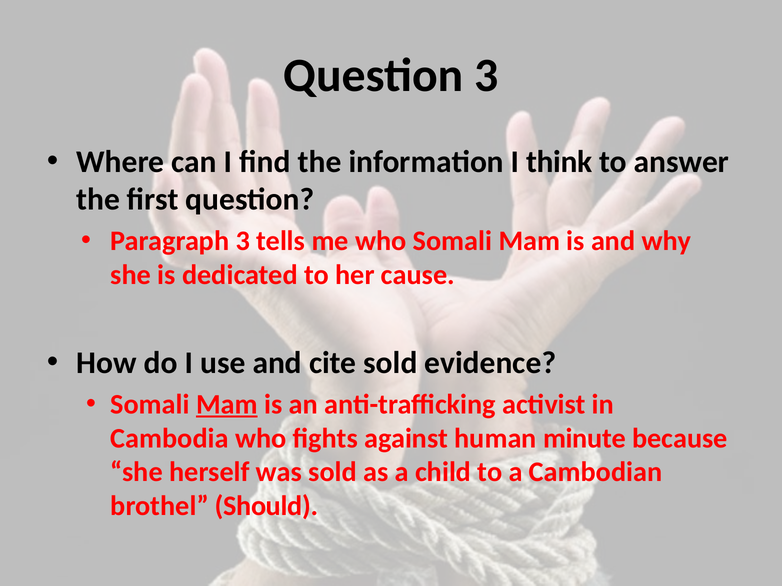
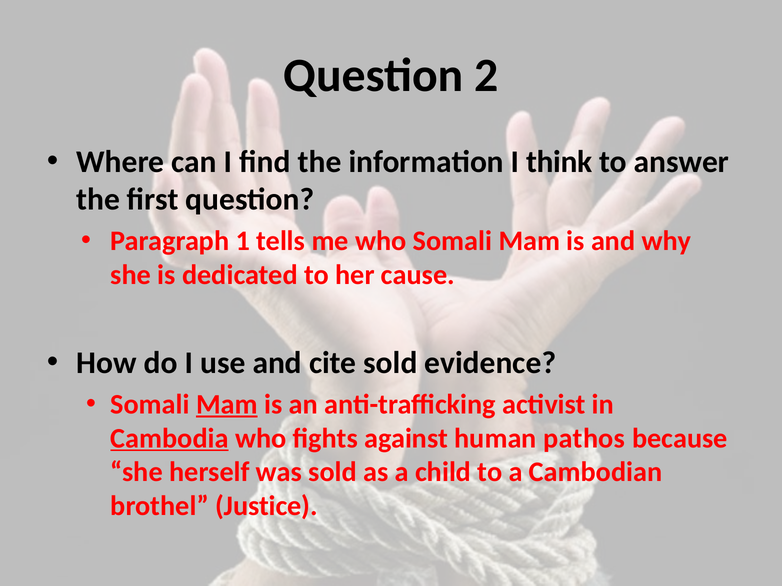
Question 3: 3 -> 2 (486, 76)
Paragraph 3: 3 -> 1 (243, 241)
Cambodia underline: none -> present (170, 439)
minute: minute -> pathos (584, 439)
Should: Should -> Justice (266, 506)
